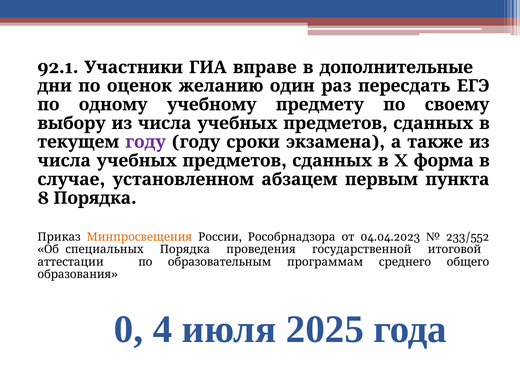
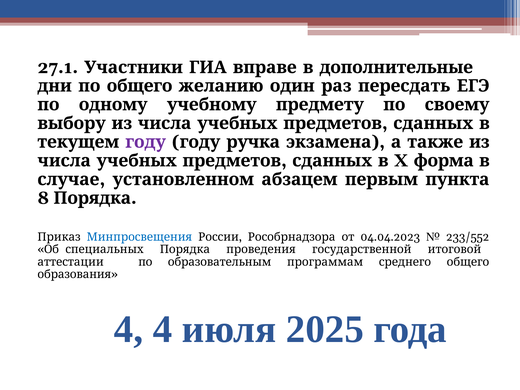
92.1: 92.1 -> 27.1 (58, 67)
по оценок: оценок -> общего (140, 86)
сроки: сроки -> ручка (253, 142)
Минпросвещения colour: orange -> blue (139, 237)
0: 0 -> 4 (128, 329)
